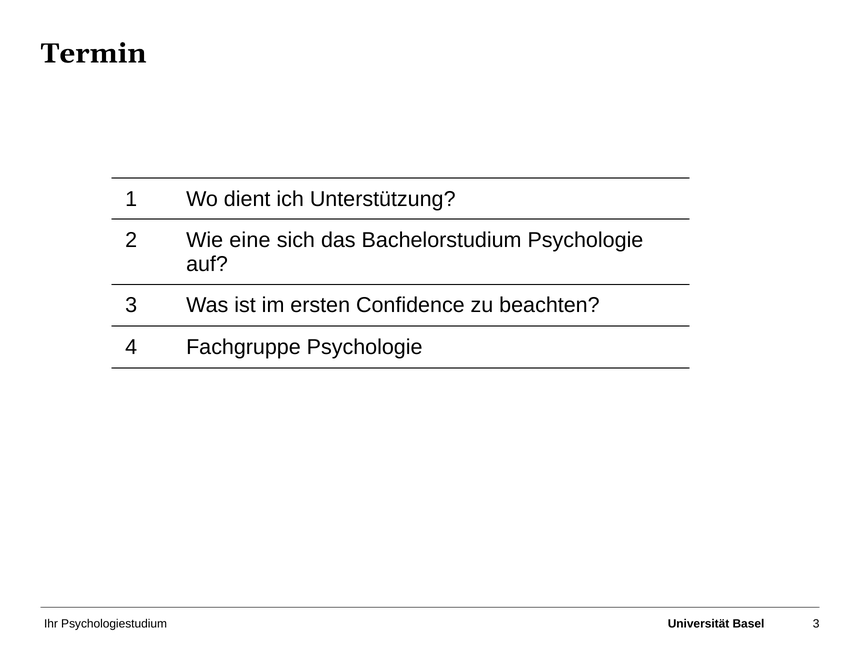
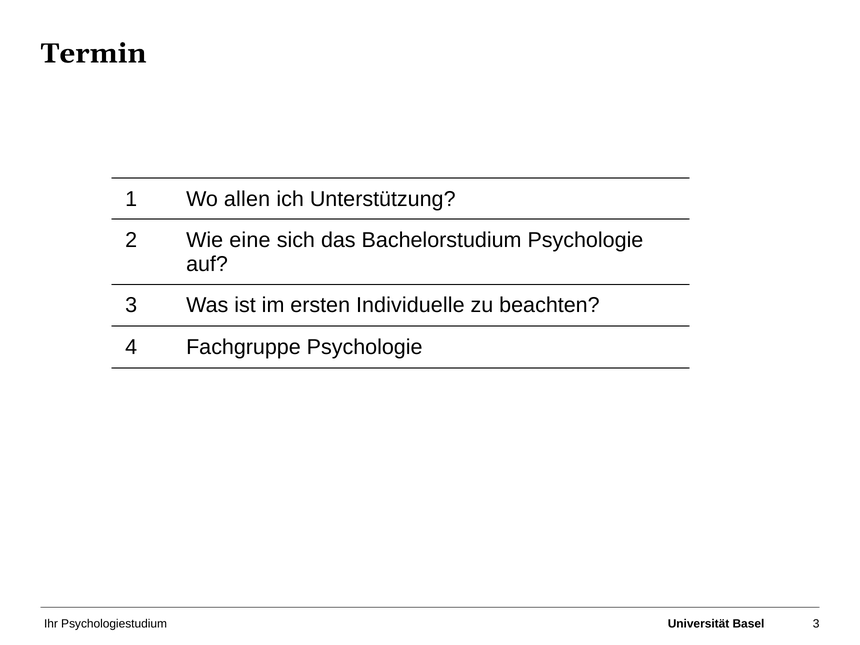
dient: dient -> allen (247, 199)
Confidence: Confidence -> Individuelle (410, 305)
